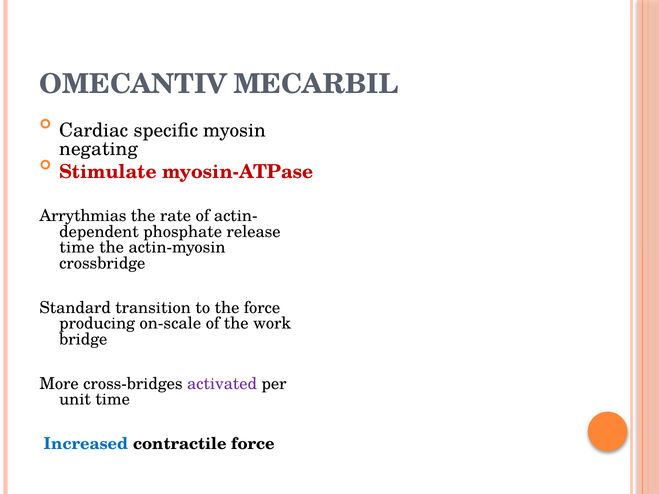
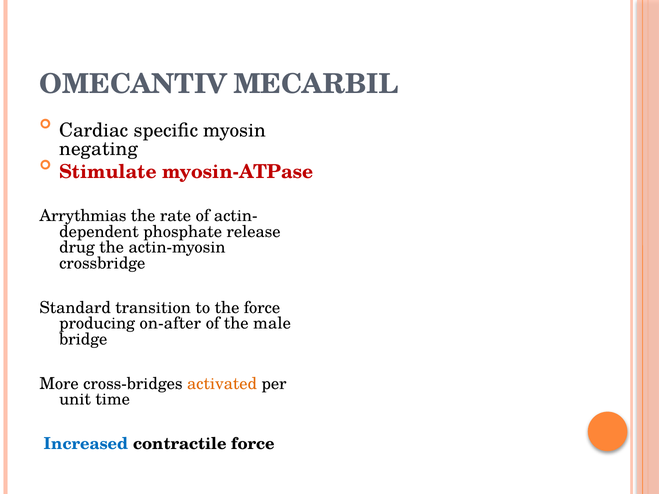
time: time -> drug (77, 248)
on-scale: on-scale -> on-after (170, 324)
work: work -> male (272, 324)
activated colour: purple -> orange (222, 384)
